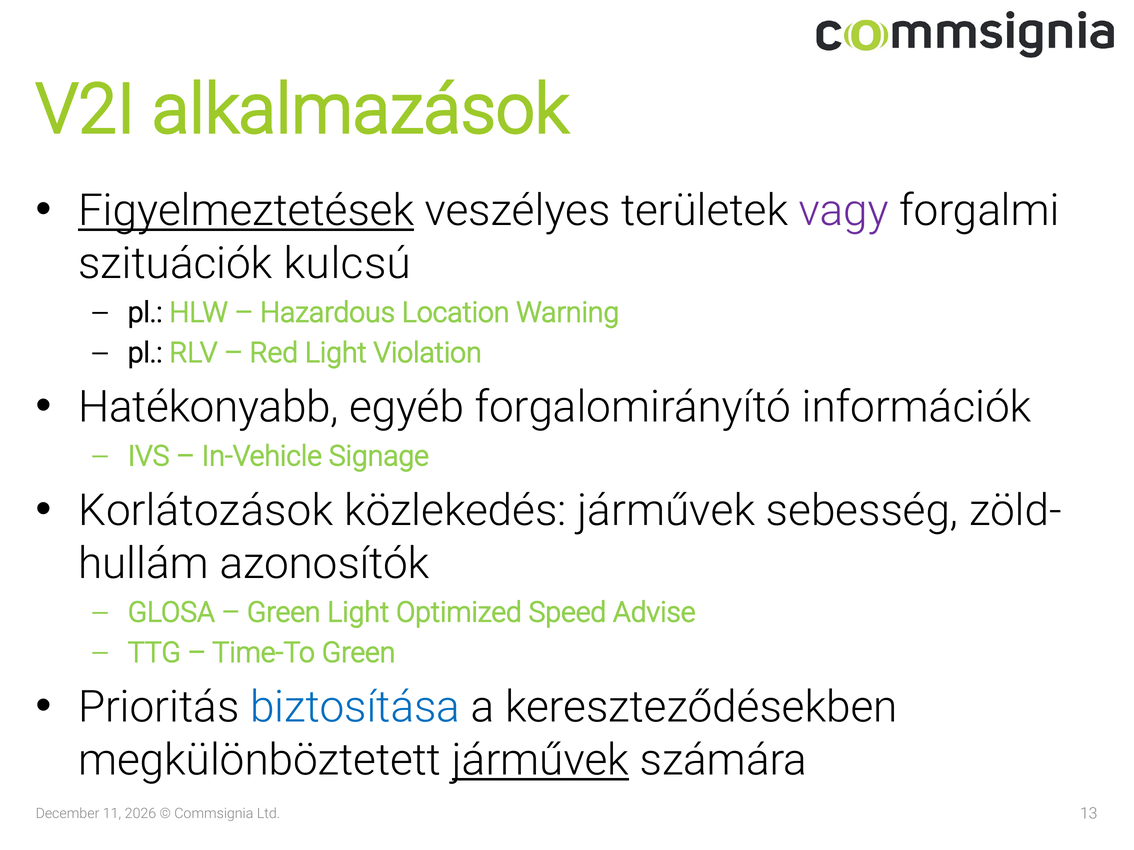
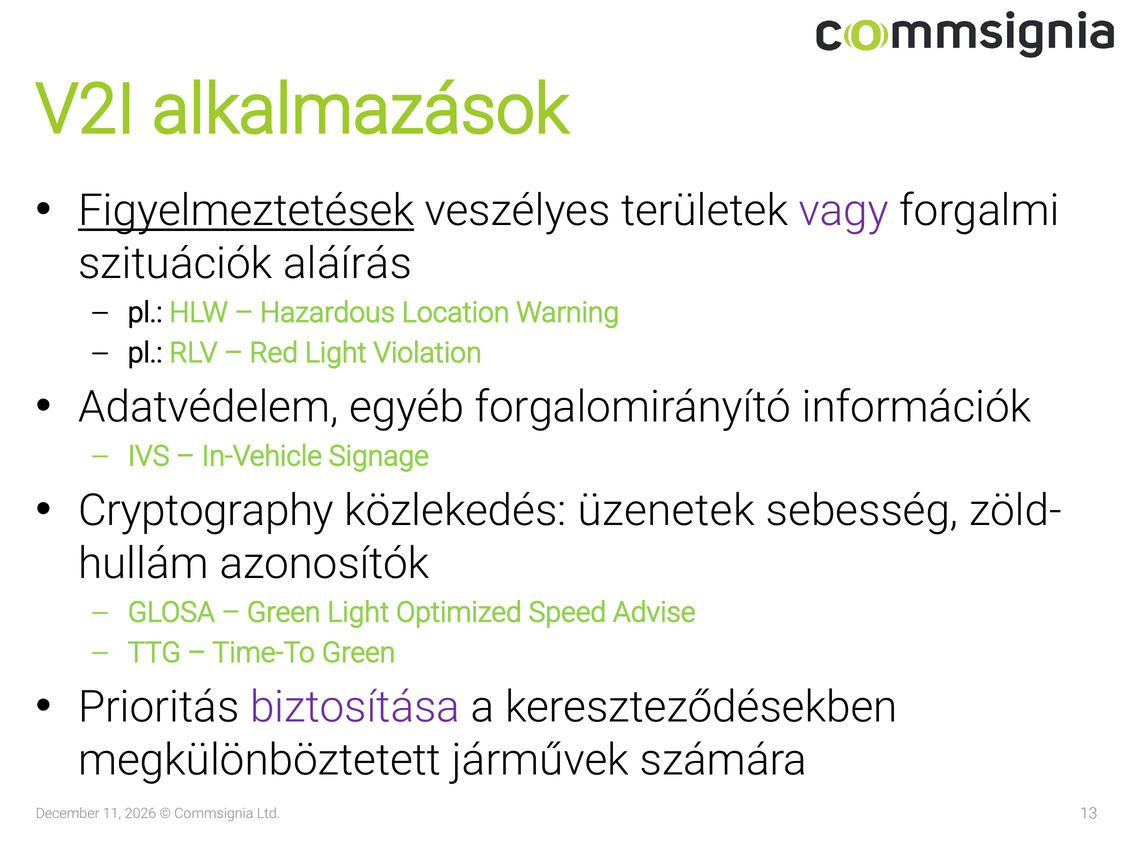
kulcsú: kulcsú -> aláírás (348, 264)
Hatékonyabb: Hatékonyabb -> Adatvédelem (208, 408)
Korlátozások: Korlátozások -> Cryptography (206, 511)
közlekedés járművek: járművek -> üzenetek (666, 511)
biztosítása colour: blue -> purple (355, 708)
járművek underline: present -> none (541, 761)
